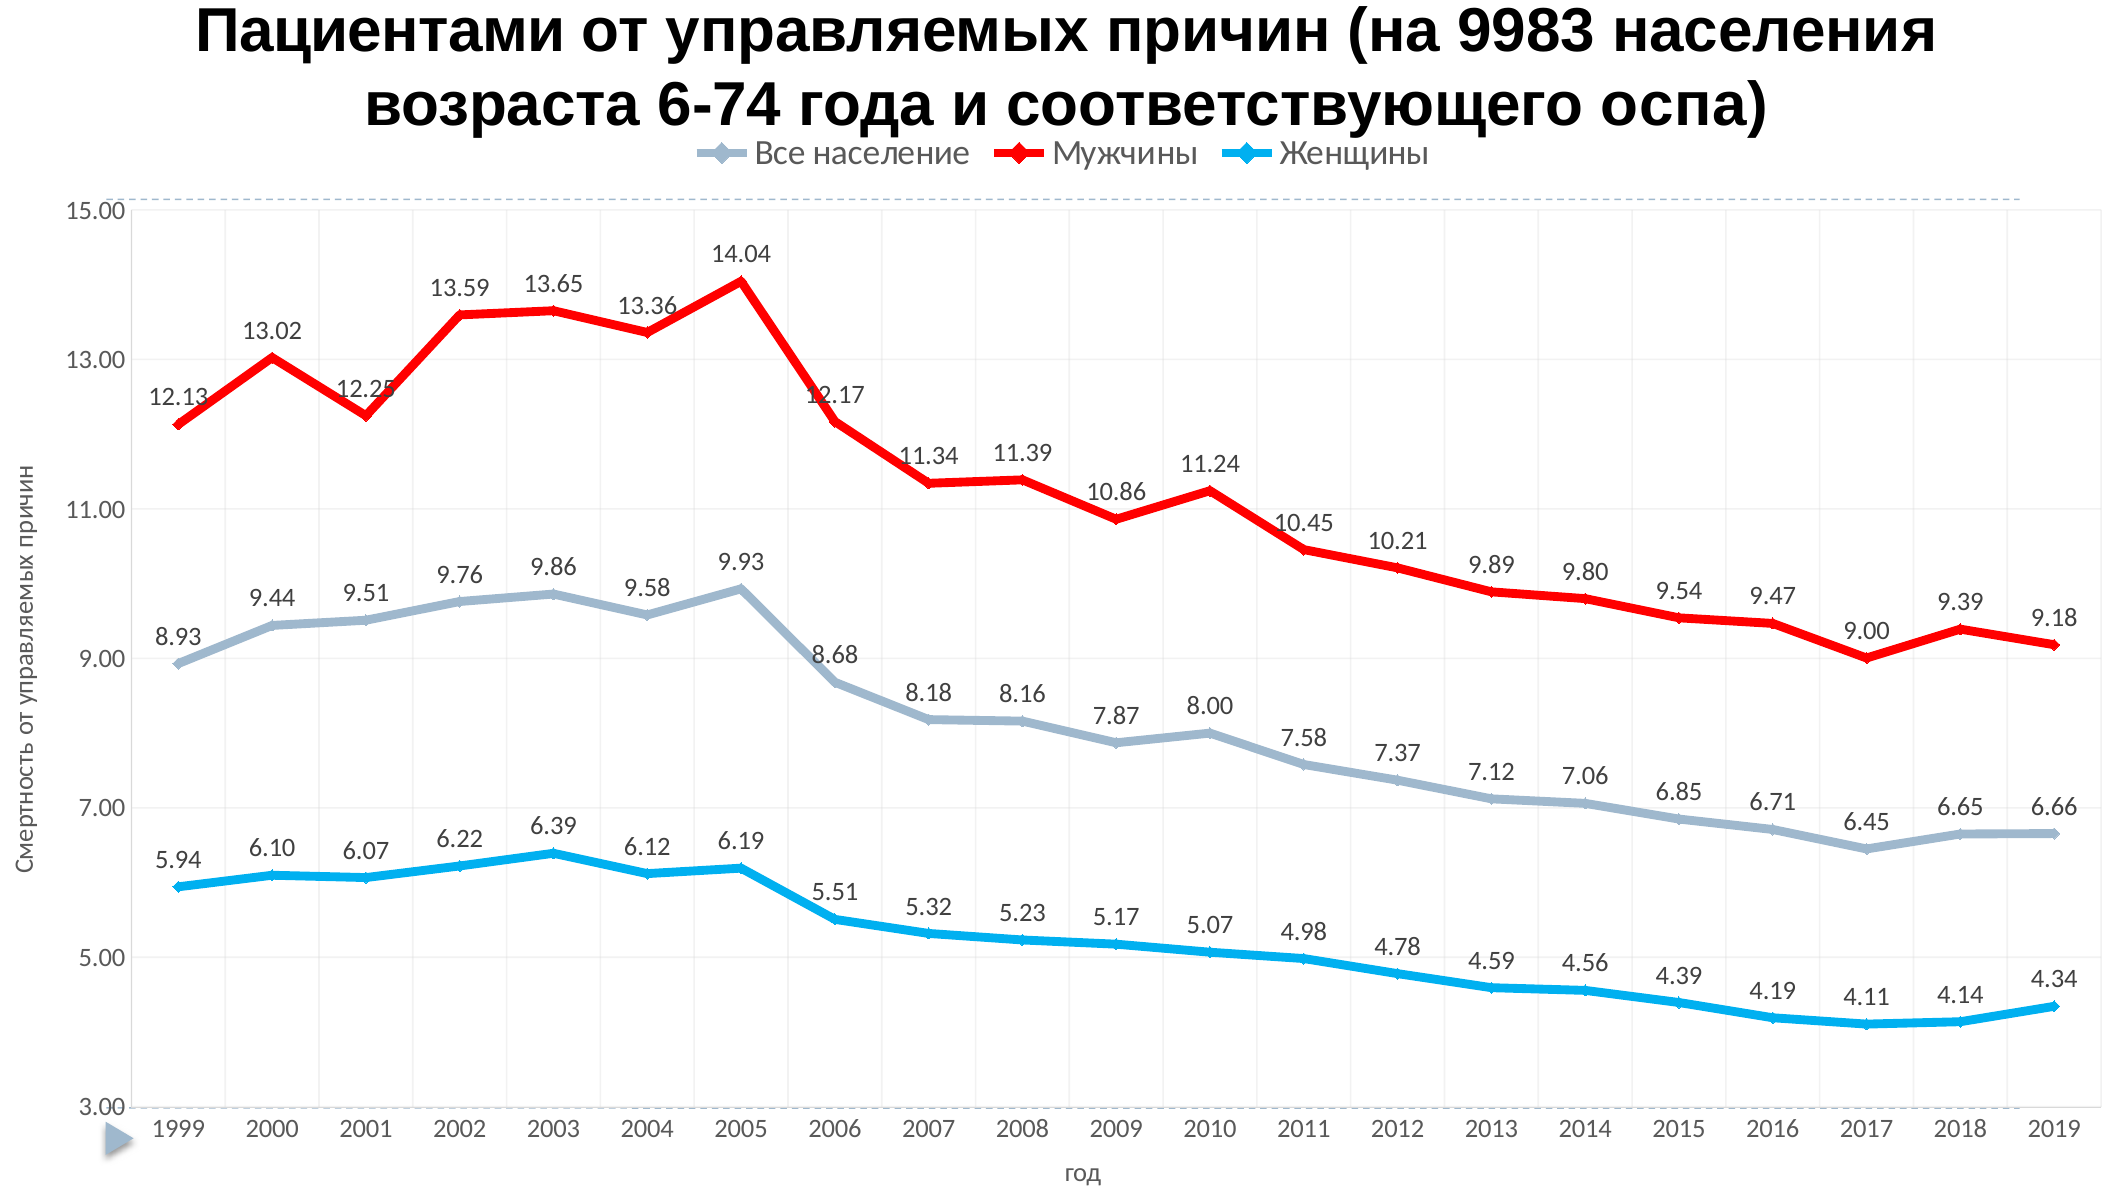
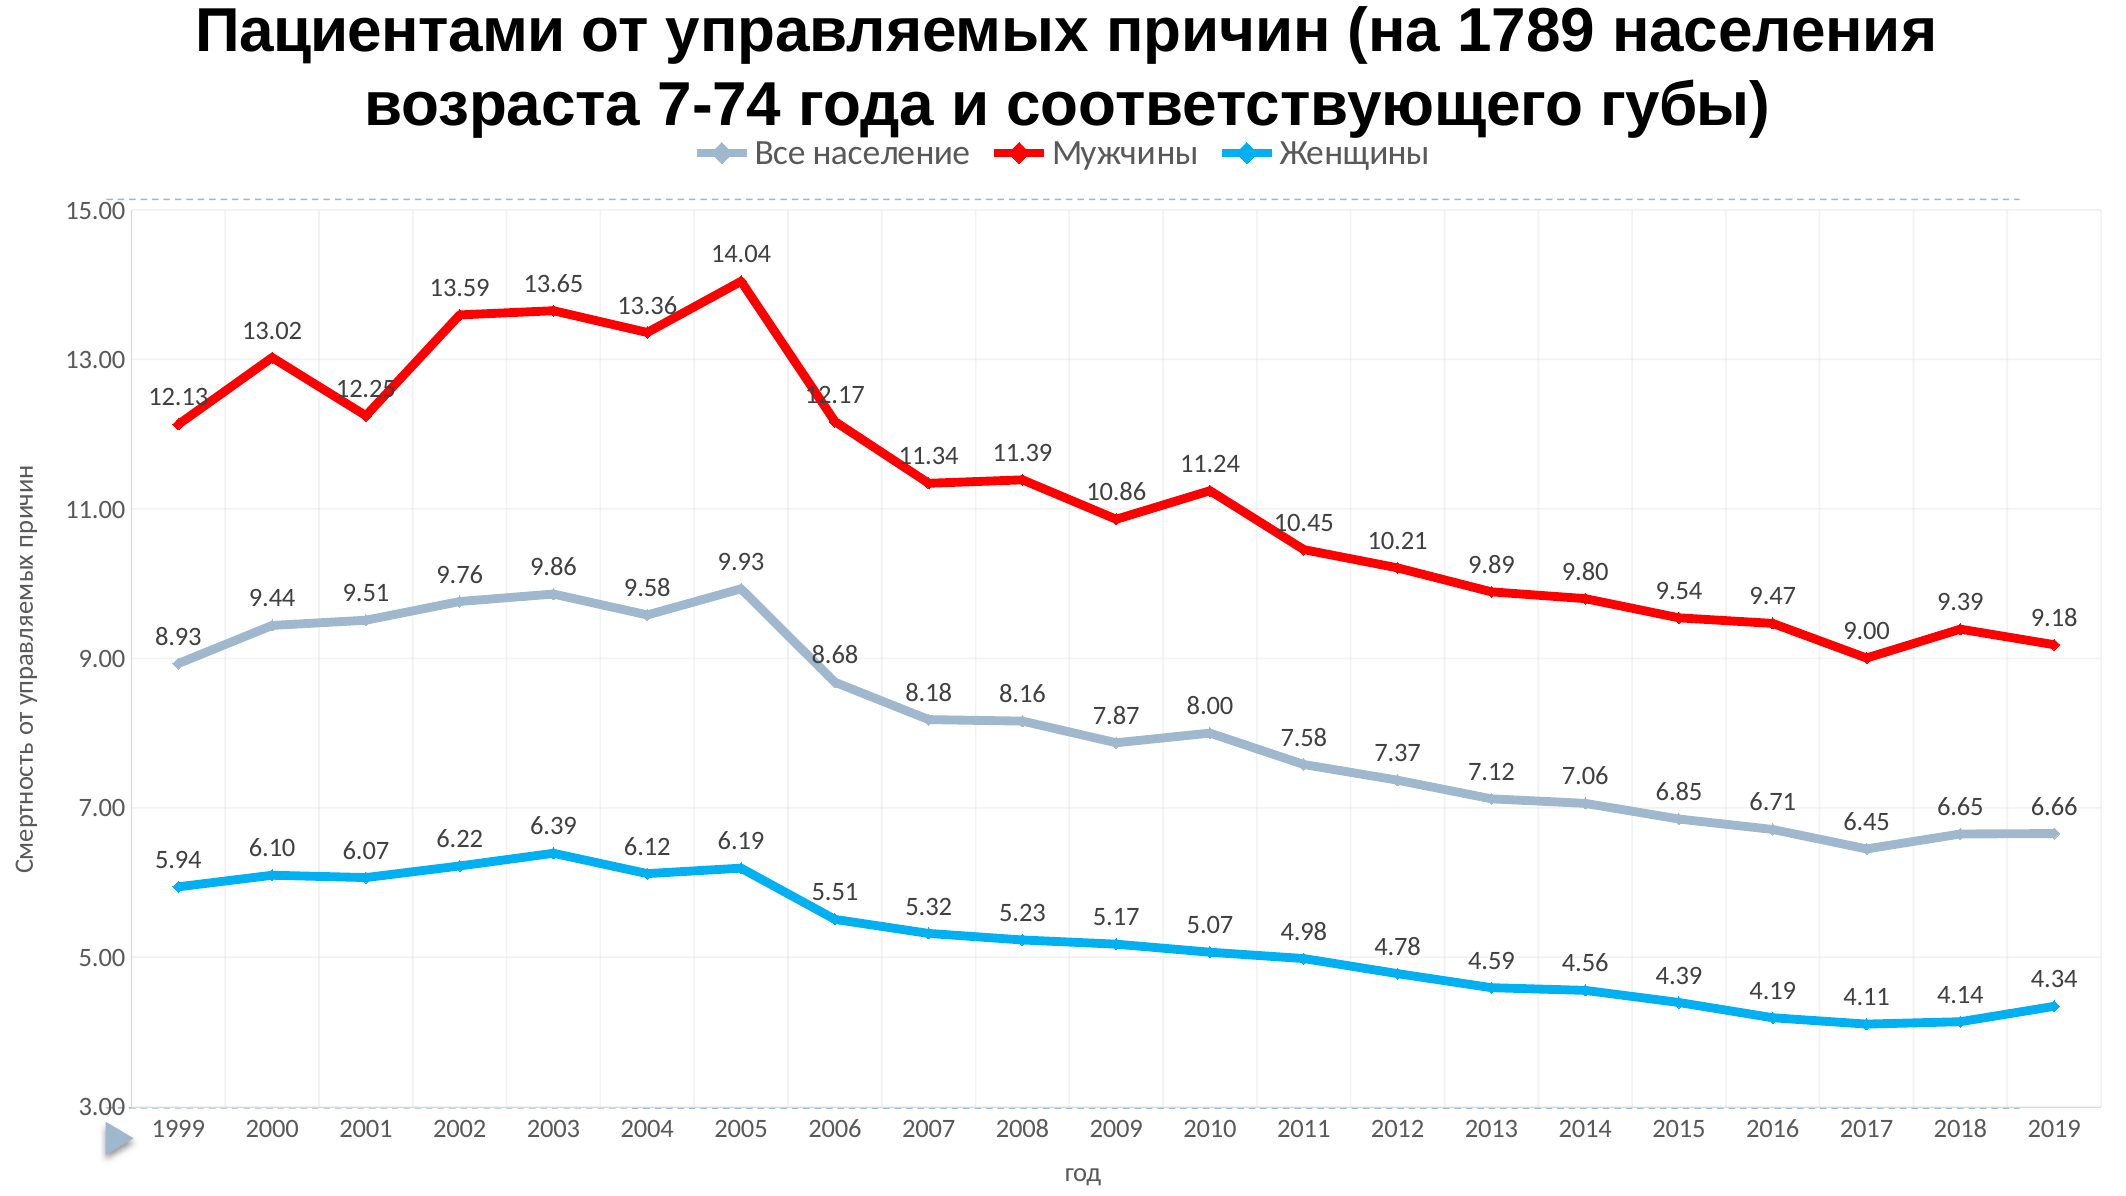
9983: 9983 -> 1789 (1526, 31)
6-74: 6-74 -> 7-74 (720, 105)
оспа: оспа -> губы (1685, 105)
